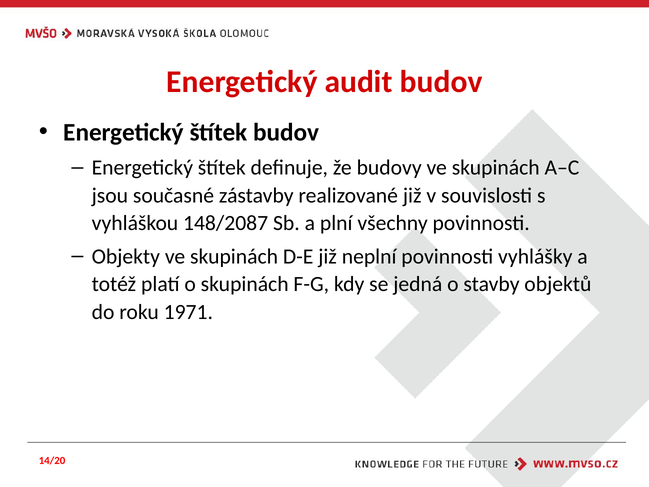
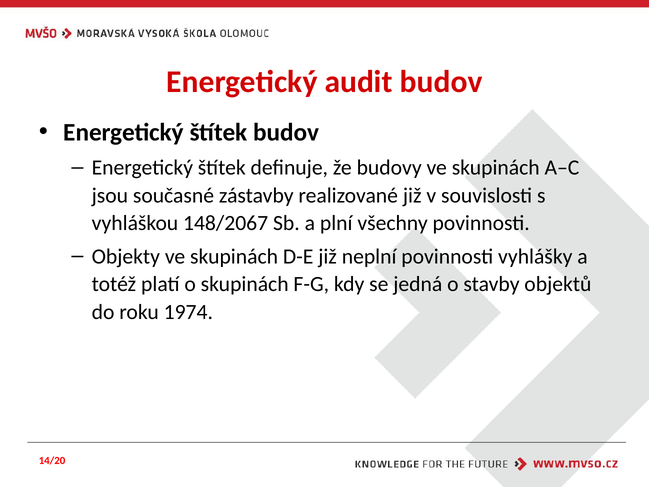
148/2087: 148/2087 -> 148/2067 (226, 223)
1971: 1971 -> 1974 (188, 312)
